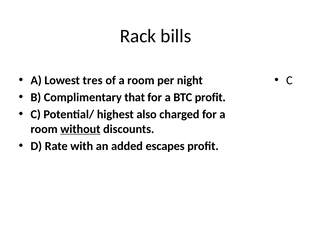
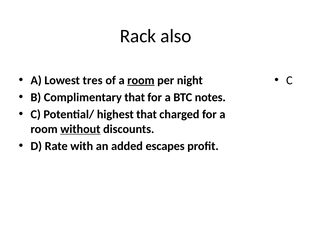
bills: bills -> also (176, 36)
room underline: none -> present (141, 80)
BTC profit: profit -> notes (210, 97)
highest also: also -> that (147, 114)
